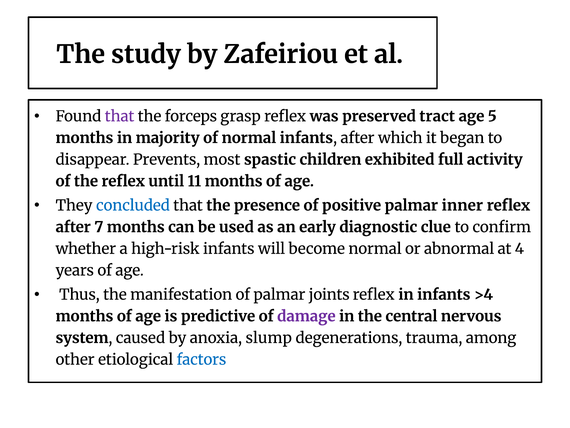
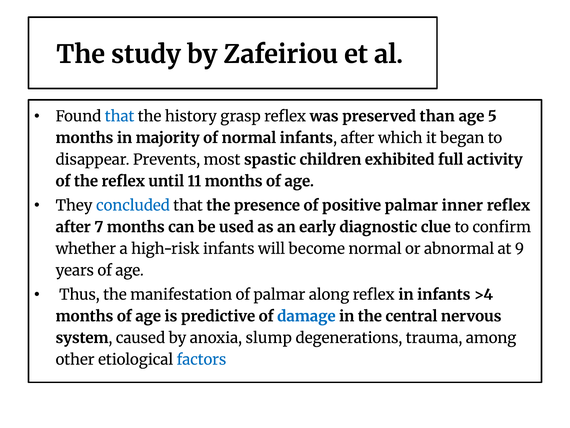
that colour: purple -> blue (120, 116)
forceps: forceps -> history (191, 116)
tract: tract -> than (437, 116)
4: 4 -> 9 (519, 249)
joints: joints -> along (329, 294)
damage colour: purple -> blue (306, 316)
